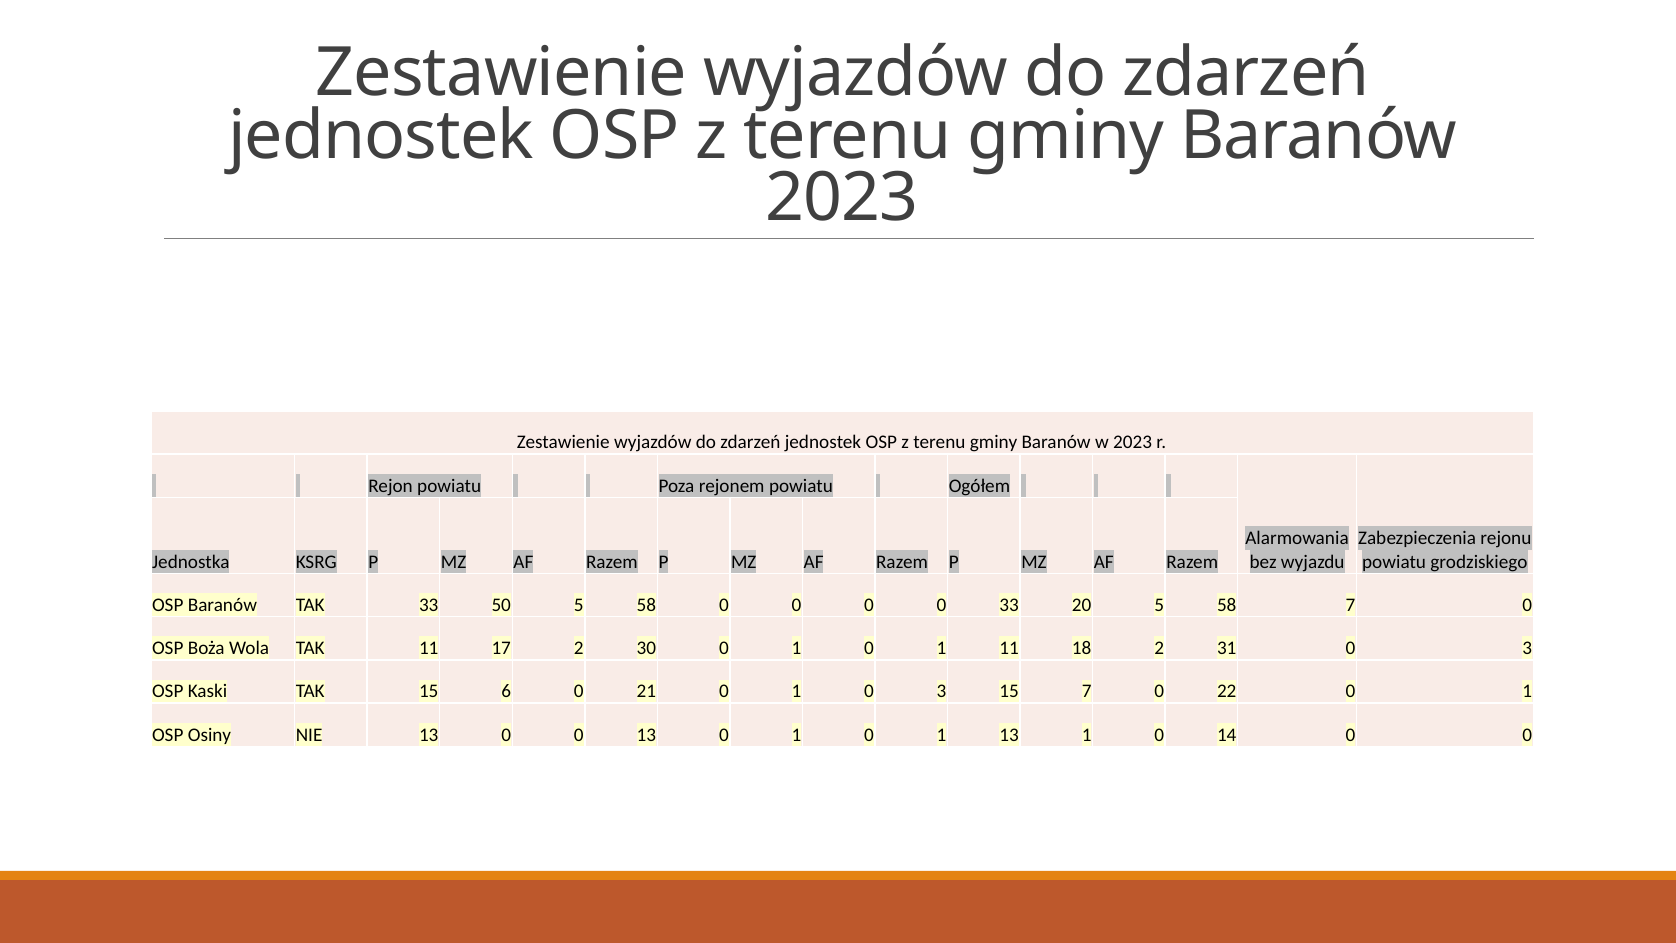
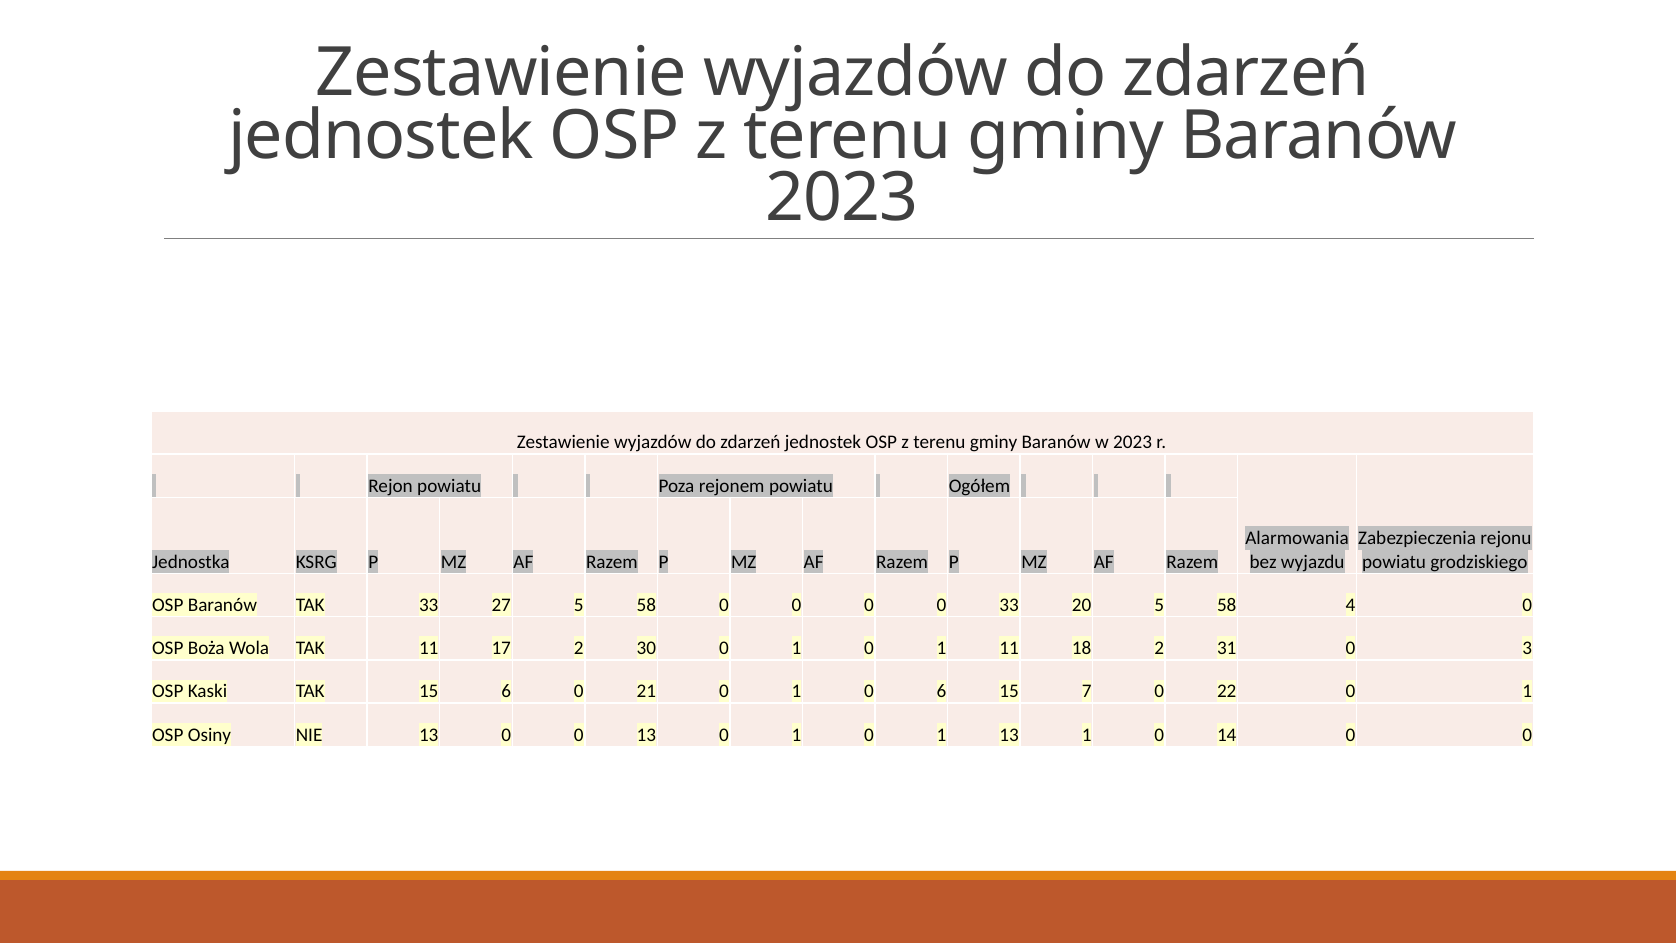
50: 50 -> 27 (501, 605)
58 7: 7 -> 4 (1351, 605)
1 0 3: 3 -> 6 (942, 691)
